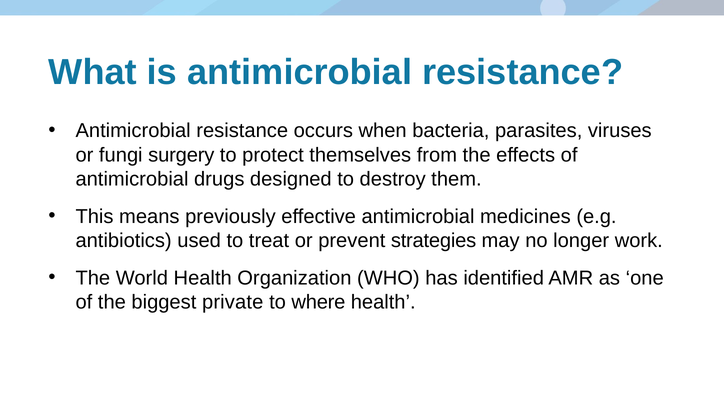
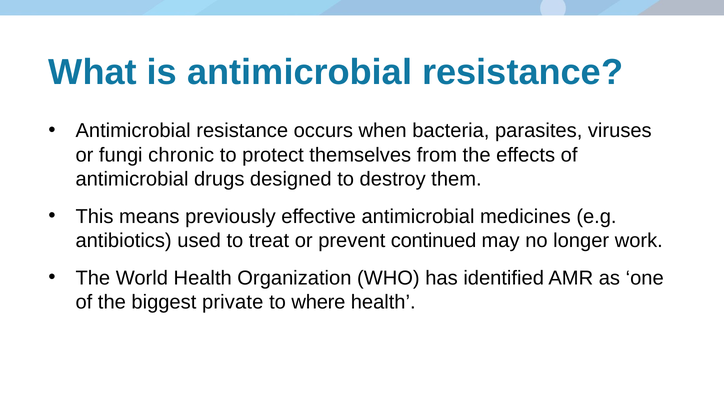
surgery: surgery -> chronic (181, 155)
strategies: strategies -> continued (434, 241)
